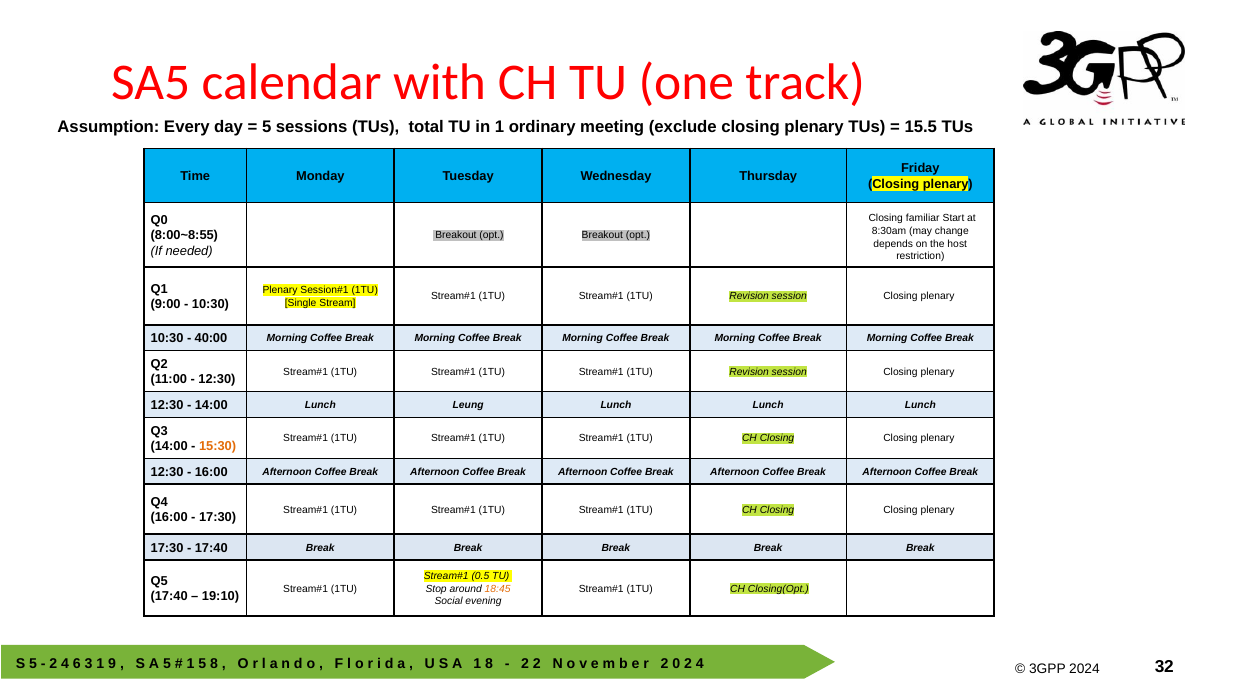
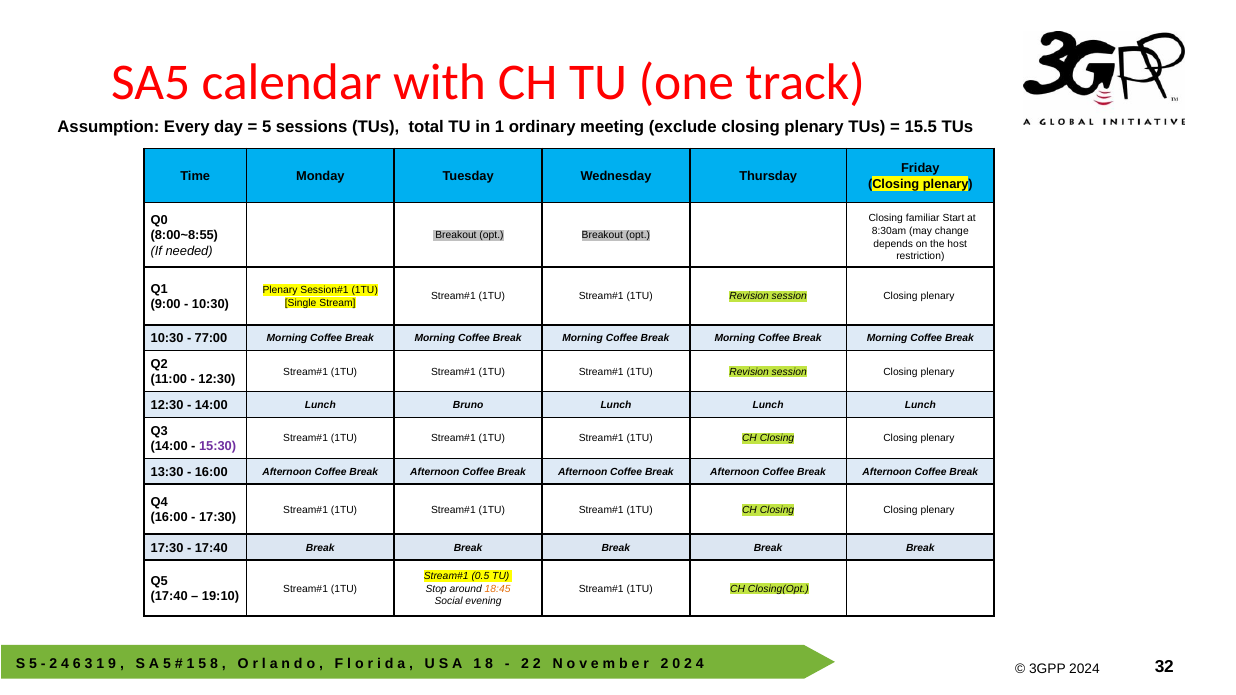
40:00: 40:00 -> 77:00 (211, 338)
Leung: Leung -> Bruno (468, 405)
15:30 colour: orange -> purple (218, 446)
12:30: 12:30 -> 13:30 (167, 472)
